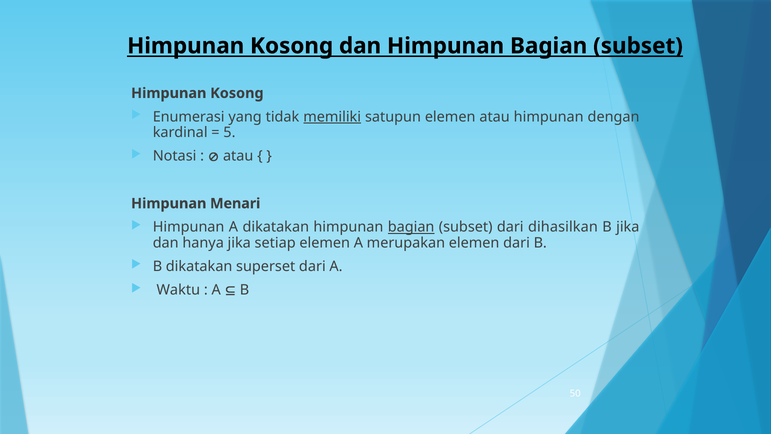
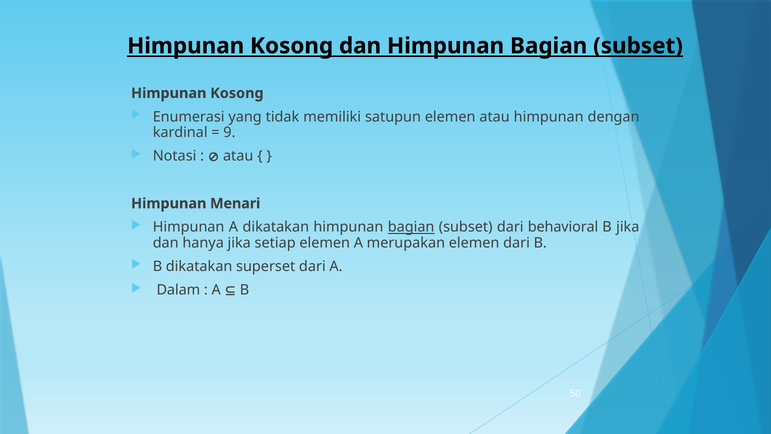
memiliki underline: present -> none (332, 117)
5: 5 -> 9 (229, 132)
dihasilkan: dihasilkan -> behavioral (563, 227)
Waktu: Waktu -> Dalam (178, 290)
